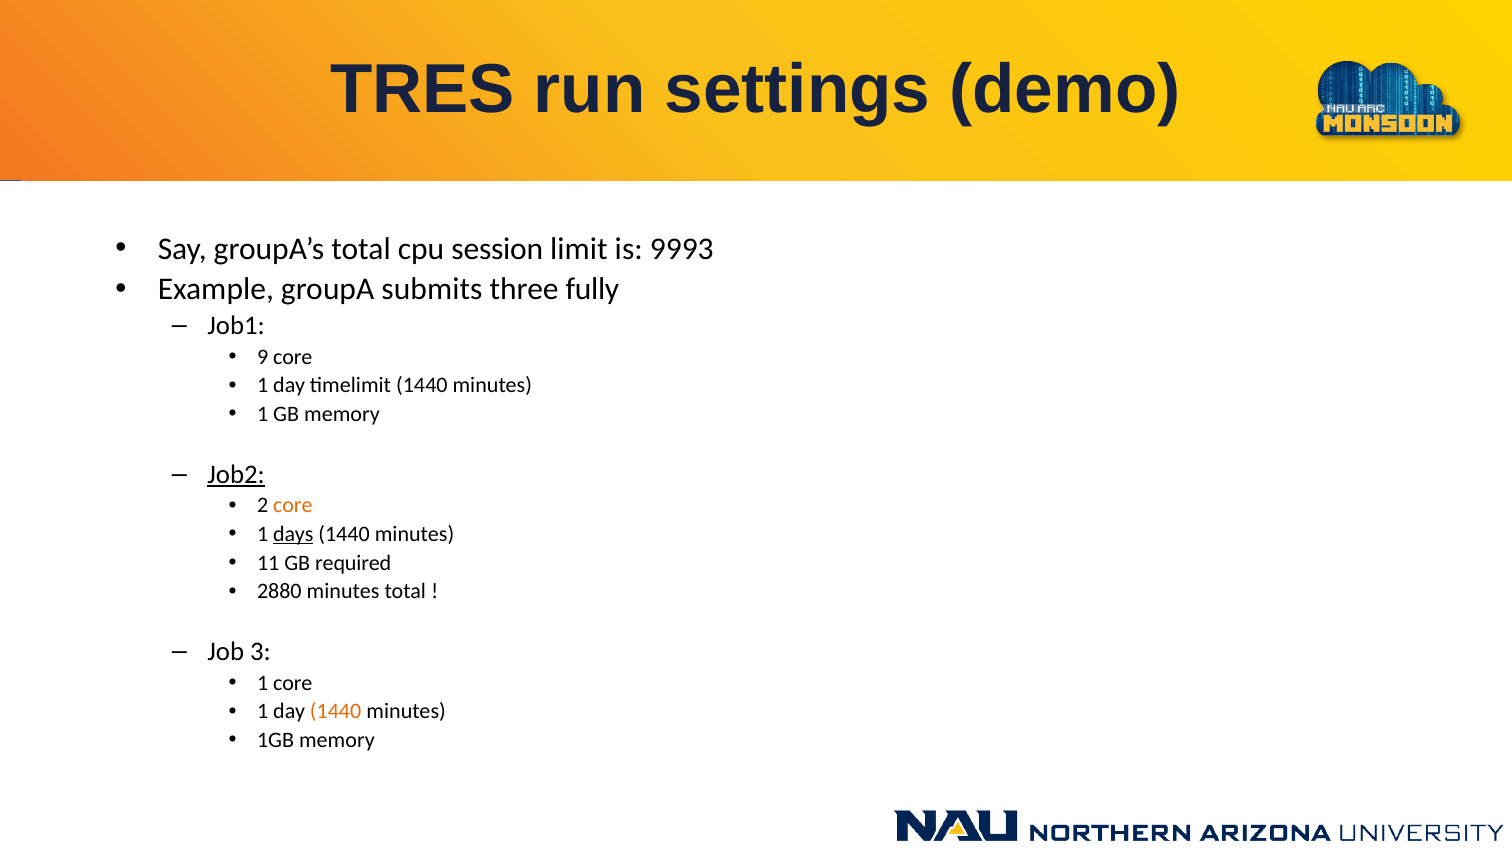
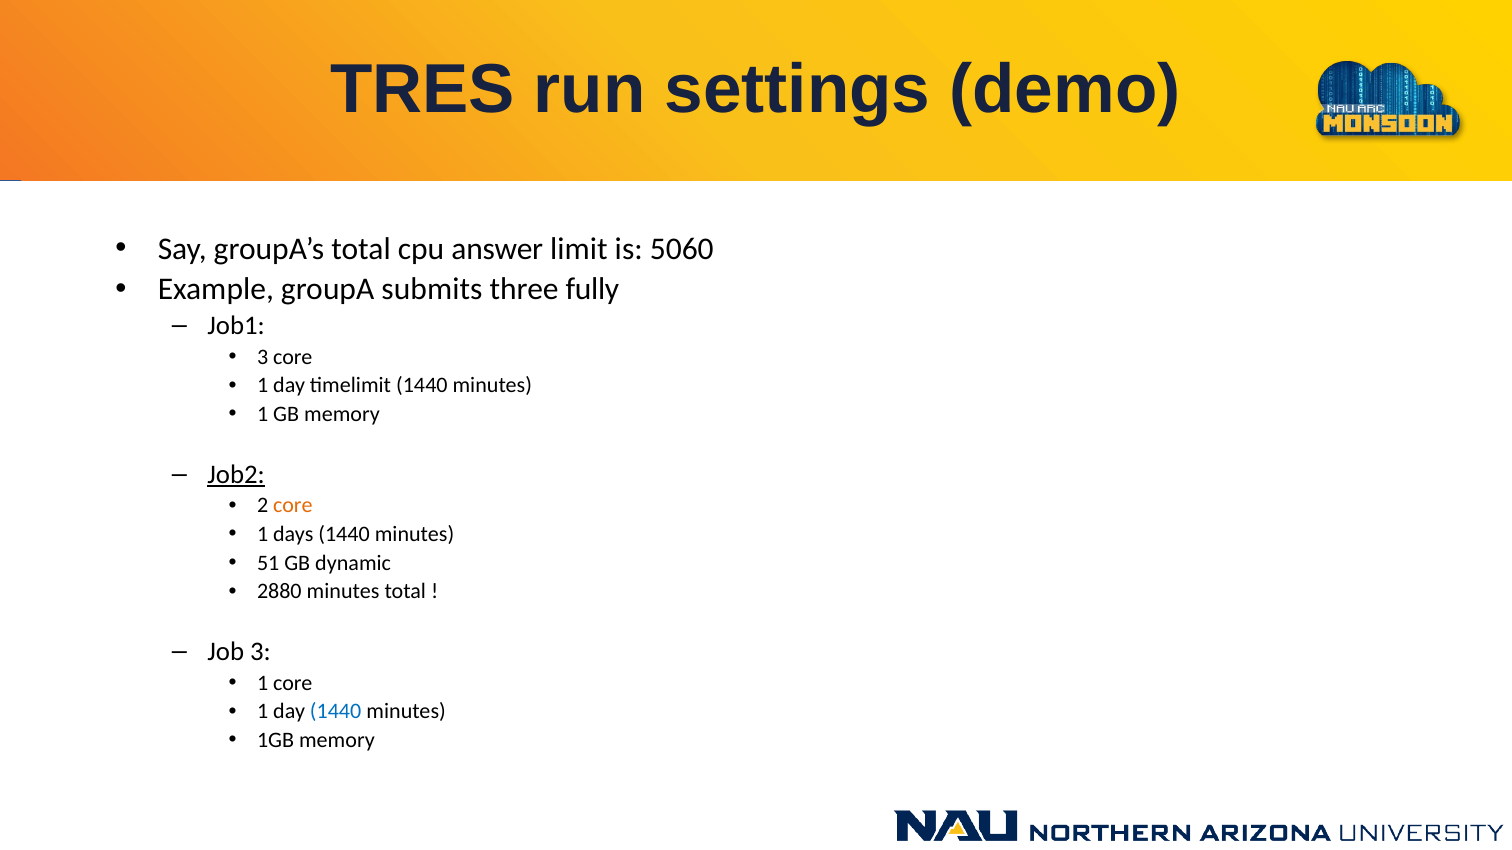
session: session -> answer (497, 249)
9993: 9993 -> 5060 (682, 249)
9: 9 -> 3 (263, 357)
days underline: present -> none (293, 535)
11: 11 -> 51 (268, 563)
required: required -> dynamic (353, 563)
1440 colour: orange -> blue (336, 712)
